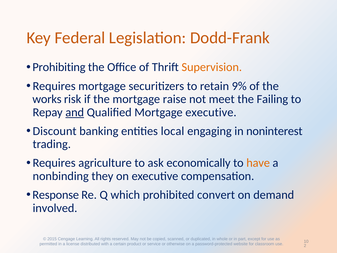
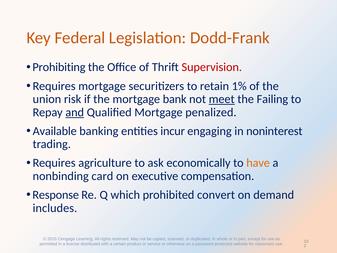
Supervision colour: orange -> red (212, 67)
9%: 9% -> 1% (239, 86)
works: works -> union (47, 99)
raise: raise -> bank (175, 99)
meet underline: none -> present (222, 99)
Mortgage executive: executive -> penalized (211, 112)
Discount: Discount -> Available (55, 131)
local: local -> incur (173, 131)
they: they -> card (102, 176)
involved: involved -> includes (55, 208)
